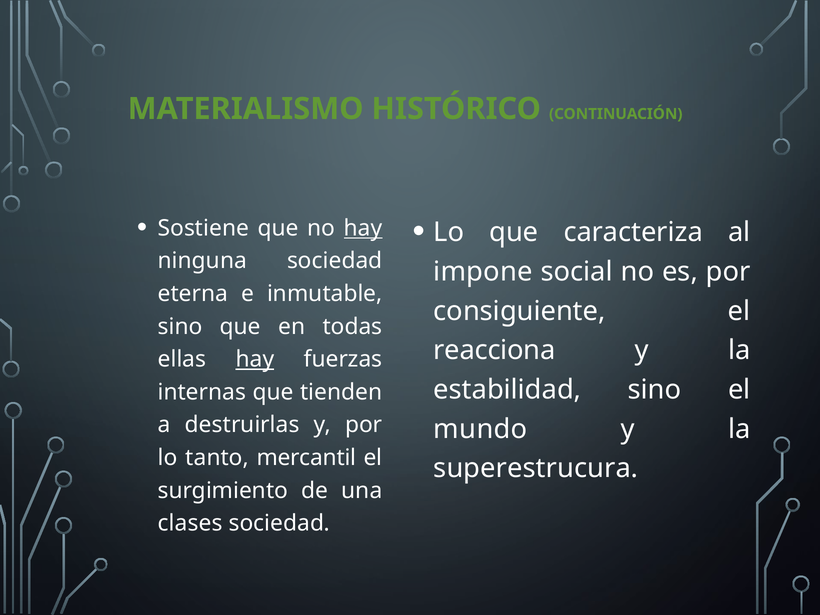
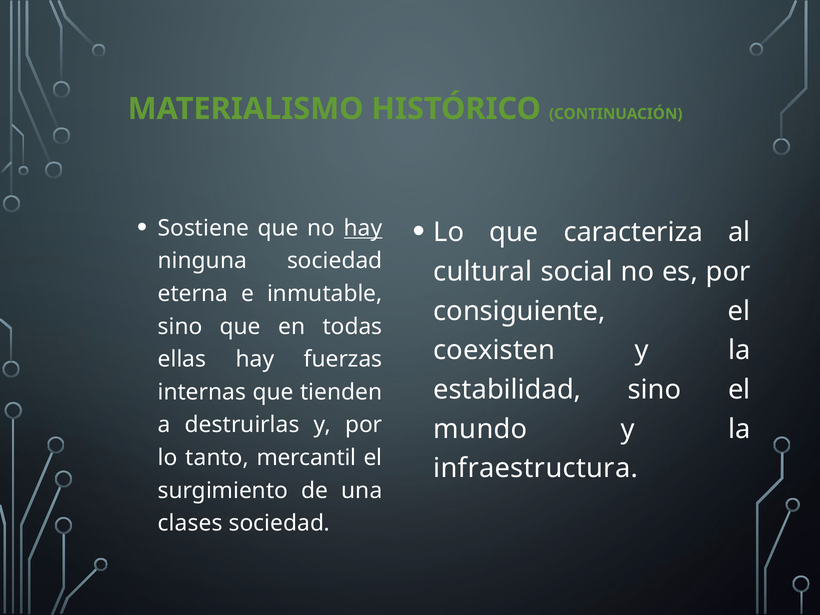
impone: impone -> cultural (483, 272)
reacciona: reacciona -> coexisten (494, 350)
hay underline: present -> none (255, 359)
superestrucura: superestrucura -> infraestructura (536, 468)
